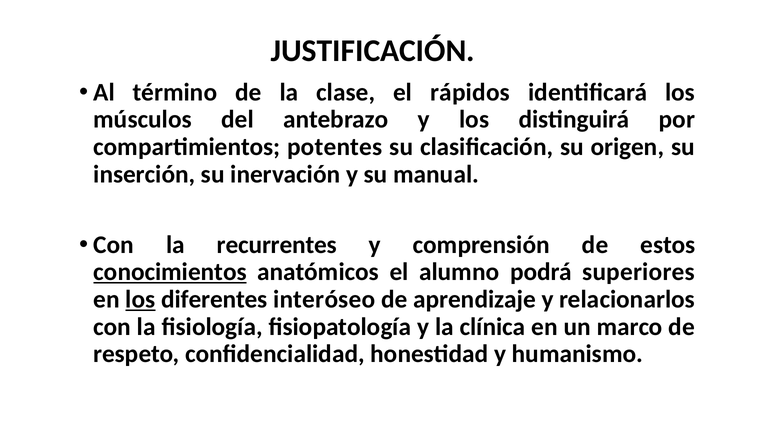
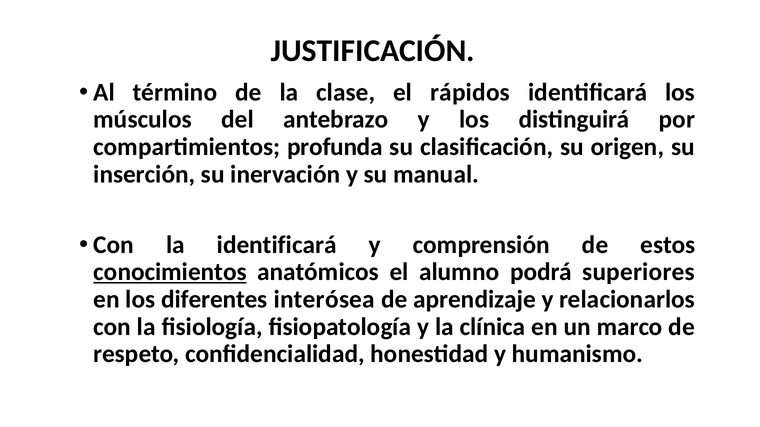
potentes: potentes -> profunda (335, 147)
la recurrentes: recurrentes -> identificará (277, 245)
los underline: present -> none (140, 300)
interóseo: interóseo -> interósea (324, 300)
